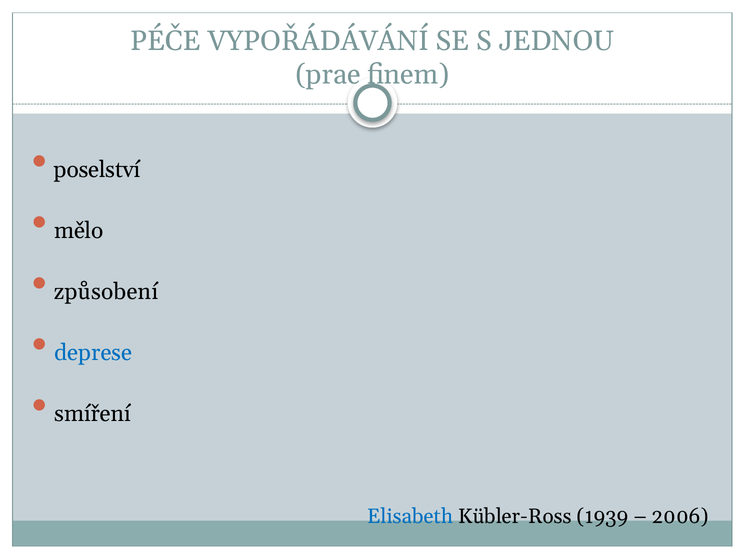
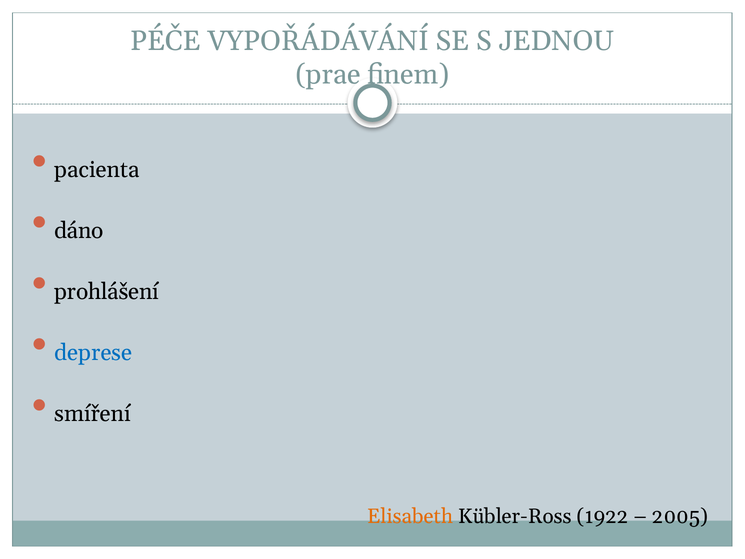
poselství: poselství -> pacienta (97, 169)
mělo: mělo -> dáno (79, 231)
způsobení: způsobení -> prohlášení (107, 292)
Elisabeth colour: blue -> orange (410, 516)
1939: 1939 -> 1922 (603, 516)
2006: 2006 -> 2005 (680, 516)
